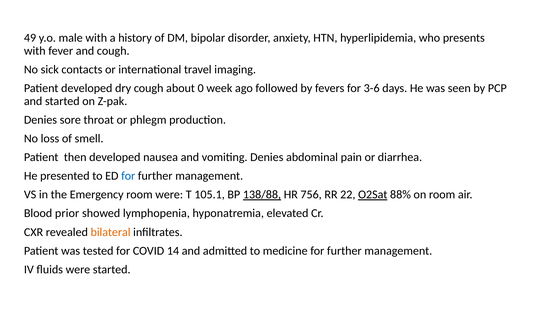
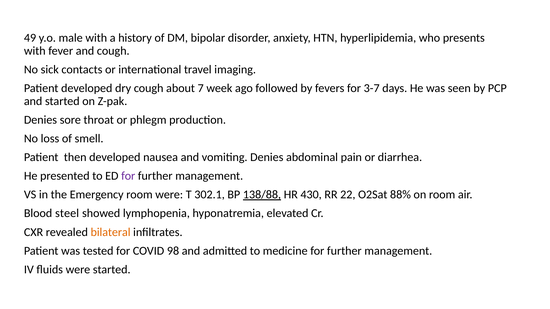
0: 0 -> 7 (201, 88)
3-6: 3-6 -> 3-7 (372, 88)
for colour: blue -> purple (128, 176)
105.1: 105.1 -> 302.1 (210, 195)
756: 756 -> 430 (311, 195)
O2Sat underline: present -> none (373, 195)
prior: prior -> steel (67, 214)
14: 14 -> 98 (173, 251)
